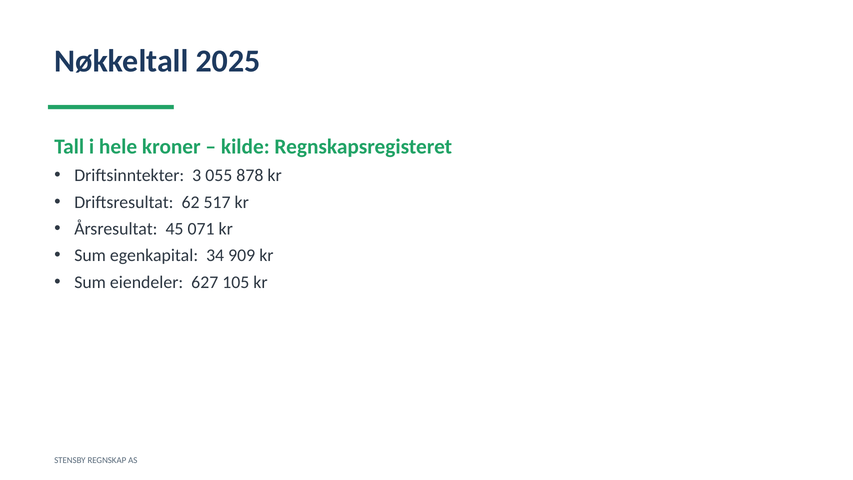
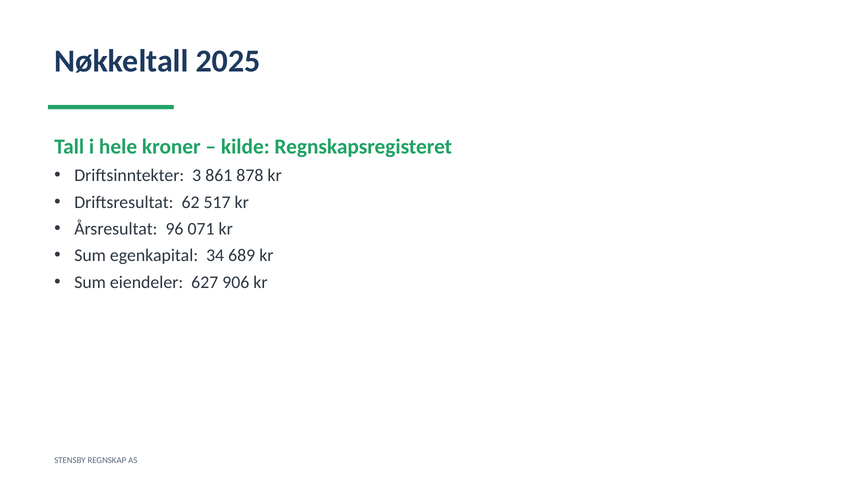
055: 055 -> 861 (219, 175)
45: 45 -> 96 (175, 229)
909: 909 -> 689 (242, 255)
105: 105 -> 906 (236, 282)
